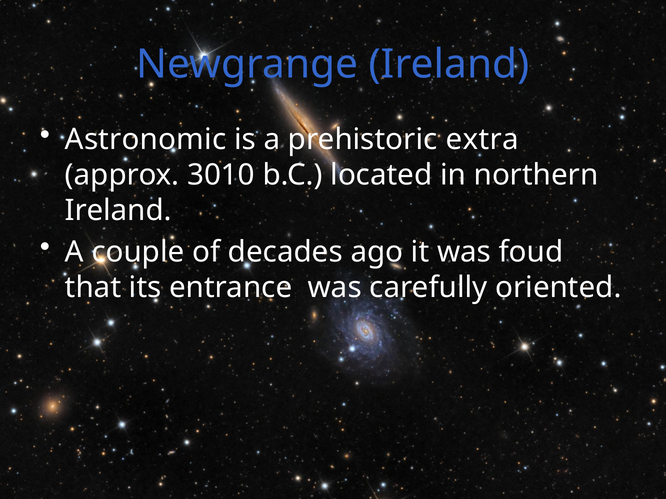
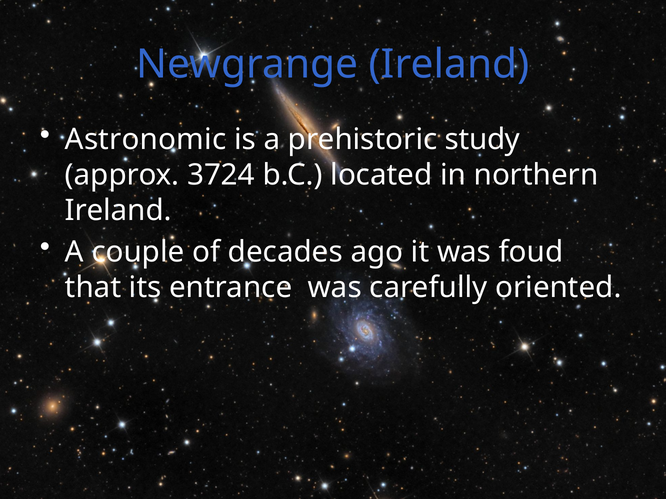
extra: extra -> study (482, 140)
3010: 3010 -> 3724 (221, 175)
